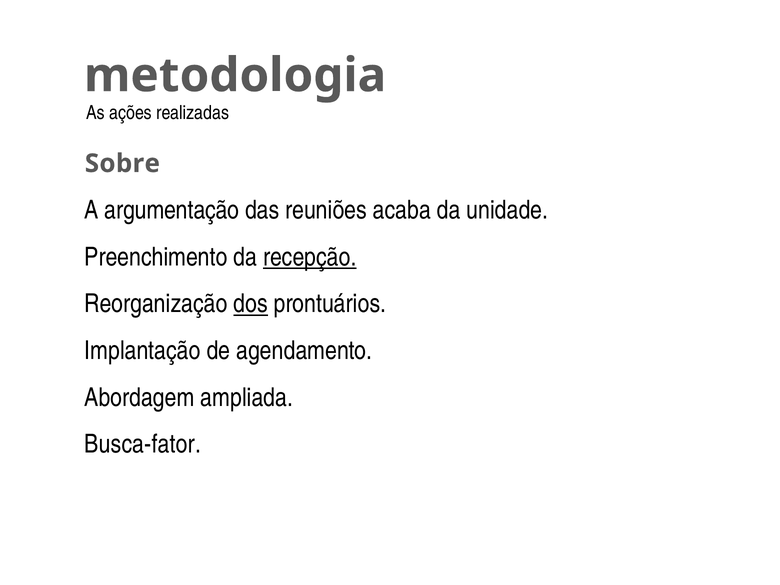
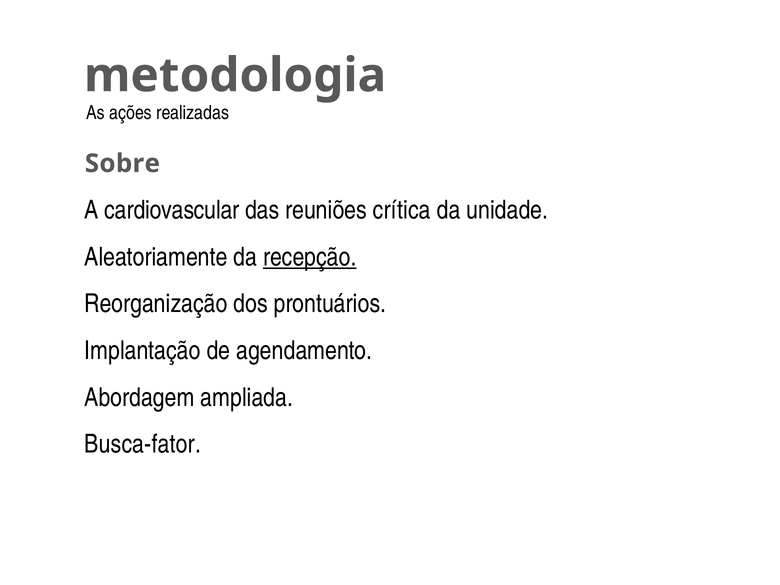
argumentação: argumentação -> cardiovascular (172, 210)
acaba: acaba -> crítica (402, 210)
Preenchimento: Preenchimento -> Aleatoriamente (156, 257)
dos underline: present -> none (251, 304)
